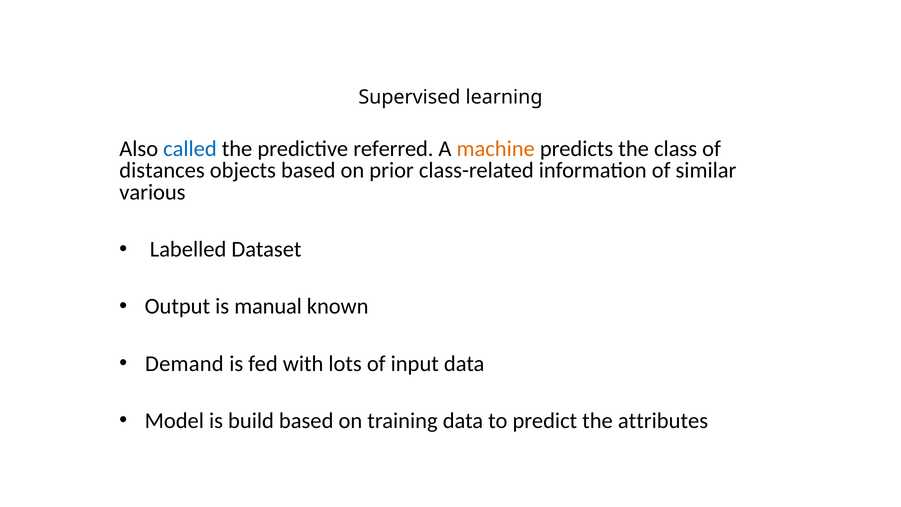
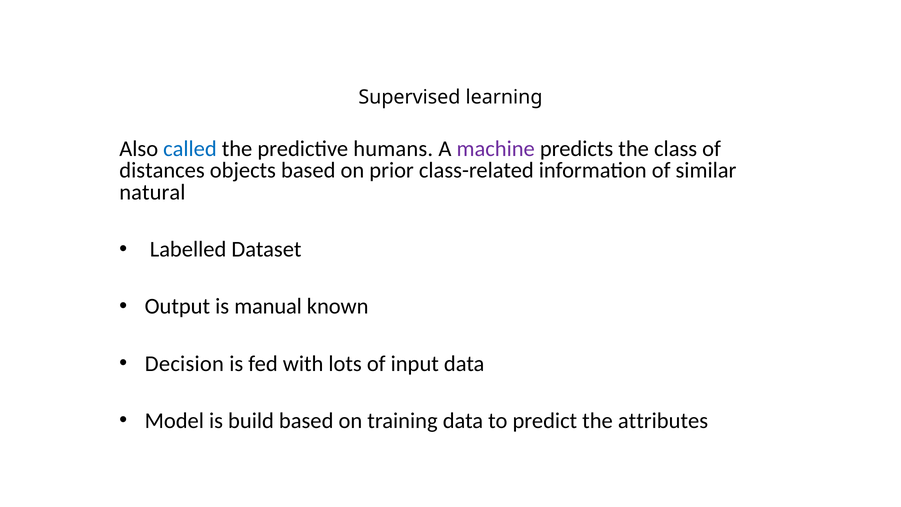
referred: referred -> humans (393, 149)
machine colour: orange -> purple (496, 149)
various: various -> natural (152, 192)
Demand: Demand -> Decision (184, 363)
